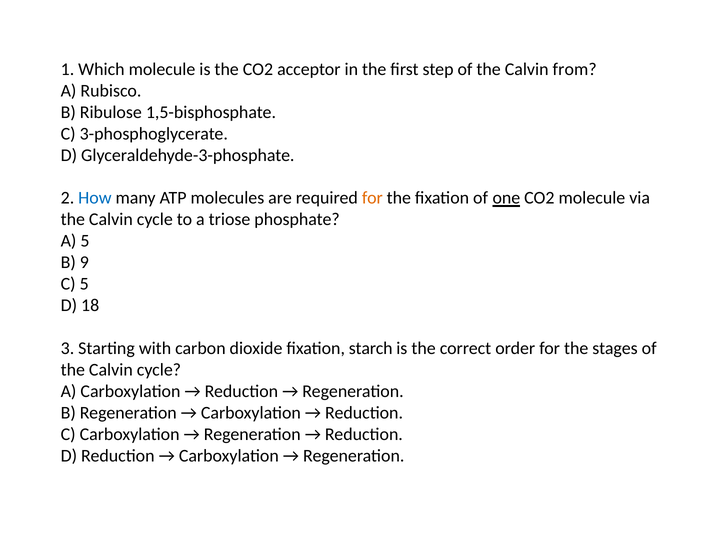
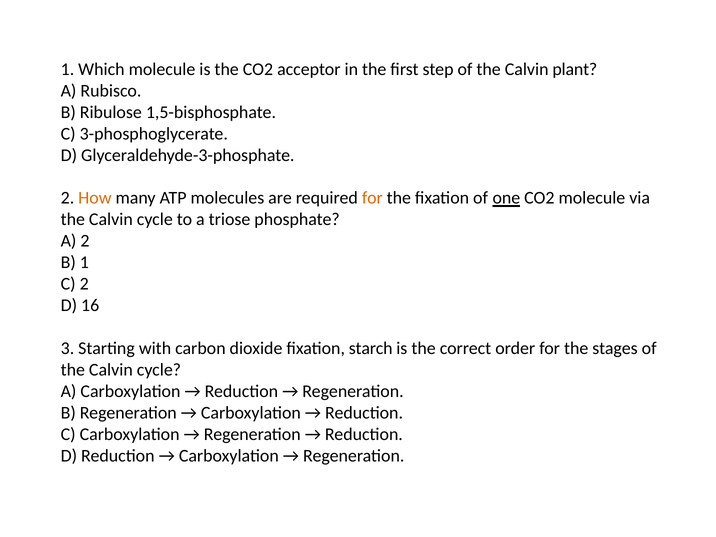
from: from -> plant (575, 69)
How colour: blue -> orange (95, 198)
A 5: 5 -> 2 (85, 241)
B 9: 9 -> 1 (84, 263)
C 5: 5 -> 2 (84, 284)
18: 18 -> 16 (90, 305)
